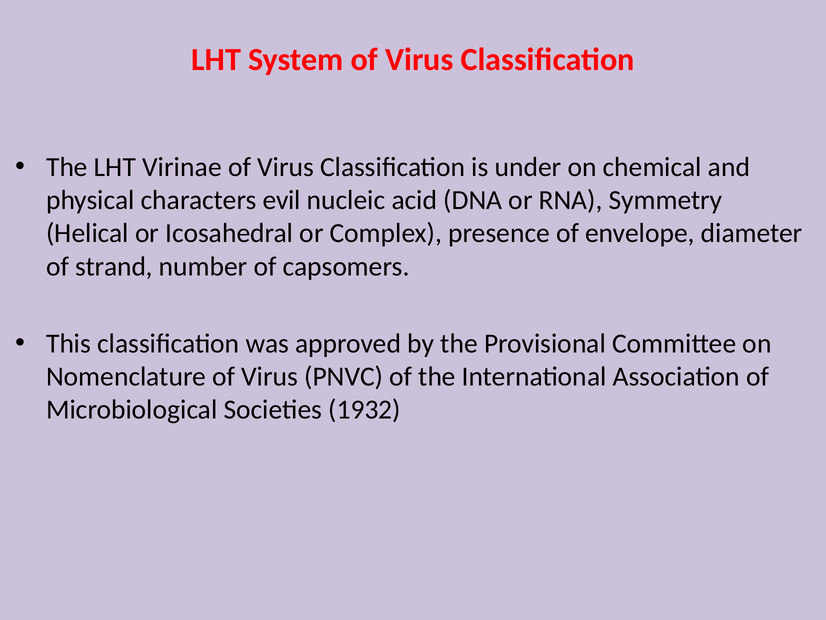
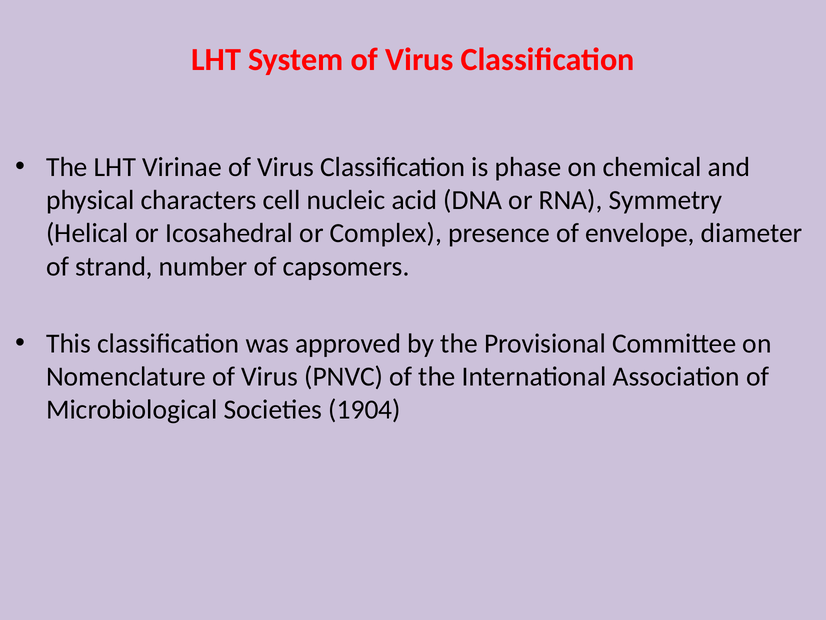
under: under -> phase (528, 167)
evil: evil -> cell (282, 200)
1932: 1932 -> 1904 (365, 409)
